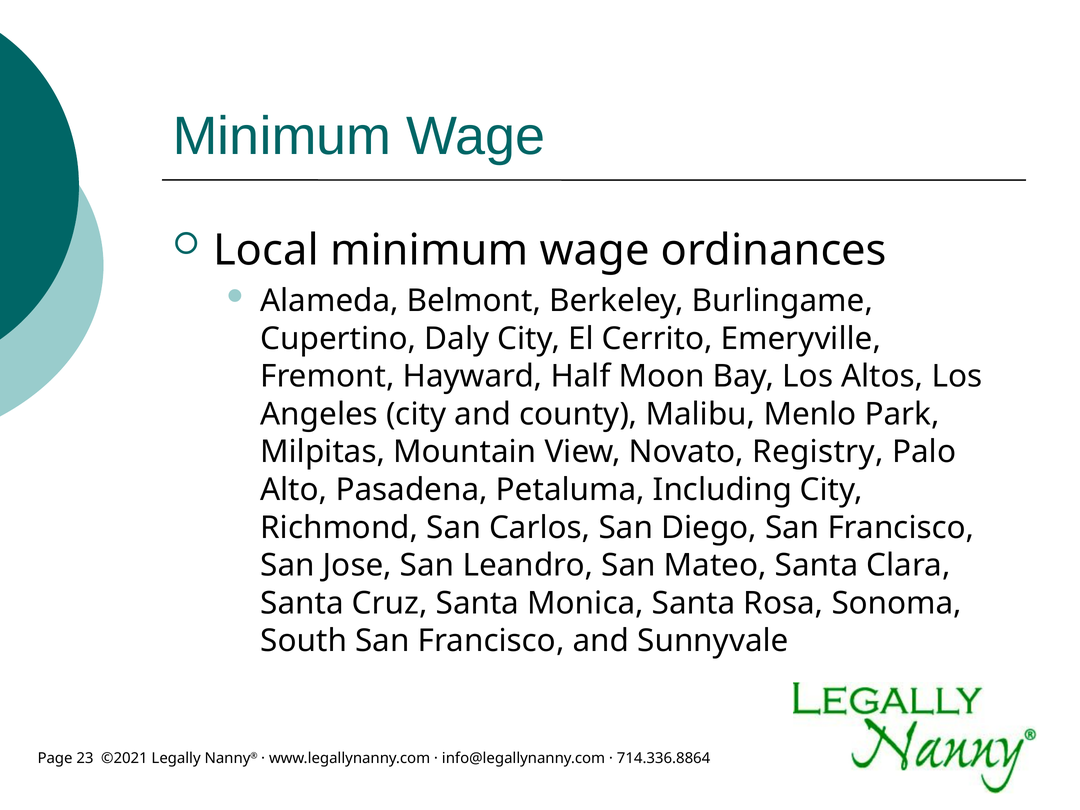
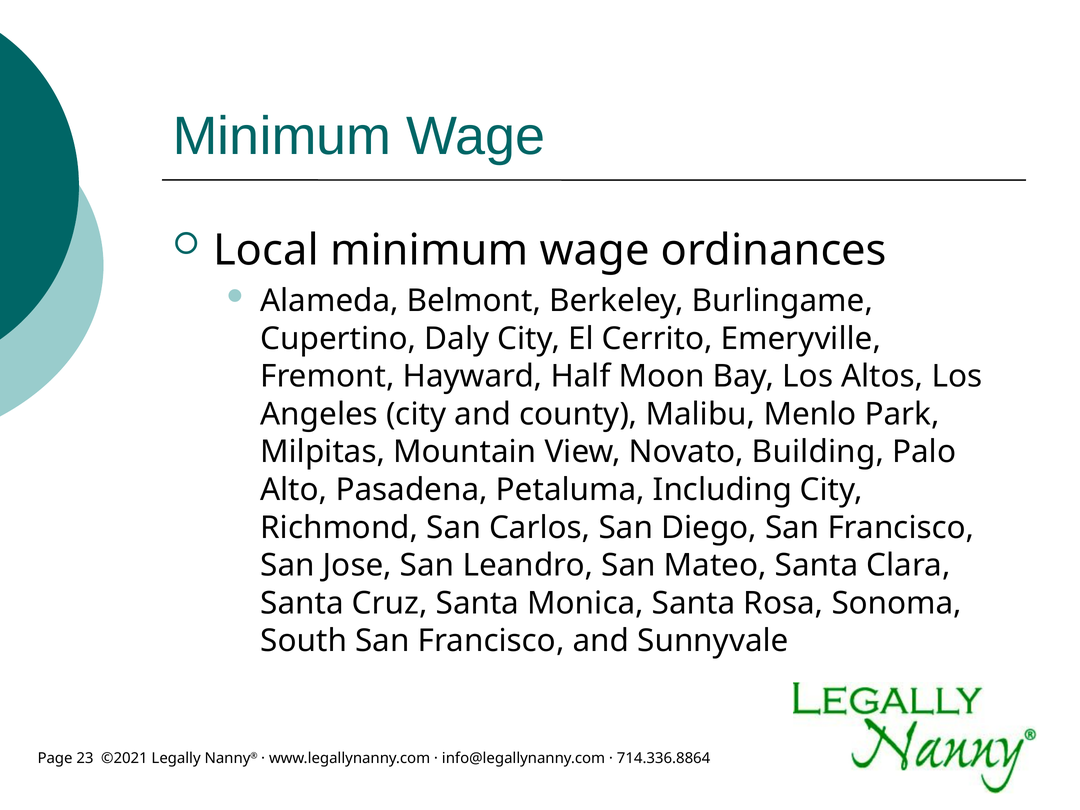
Registry: Registry -> Building (818, 452)
